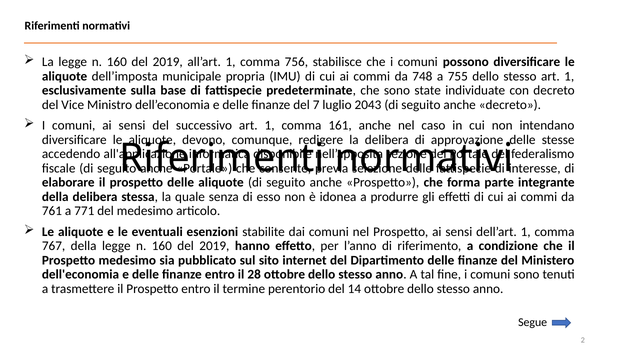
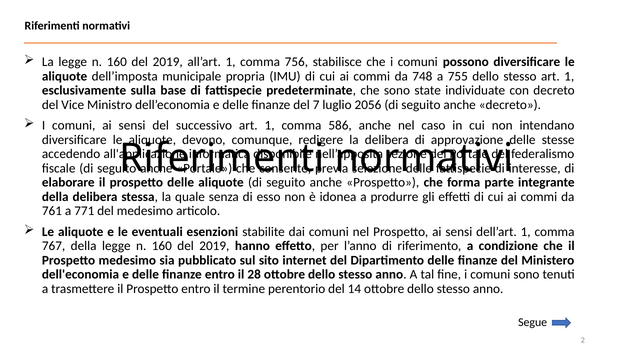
2043: 2043 -> 2056 (368, 105)
161: 161 -> 586 (340, 126)
